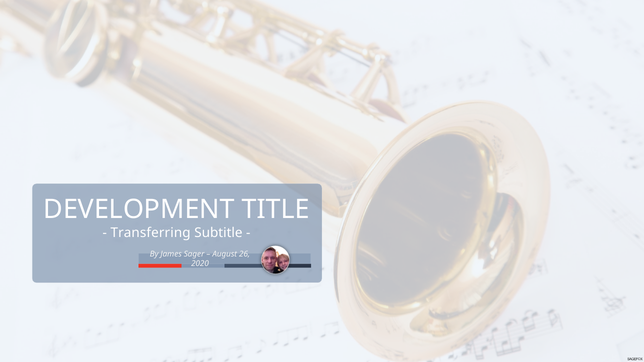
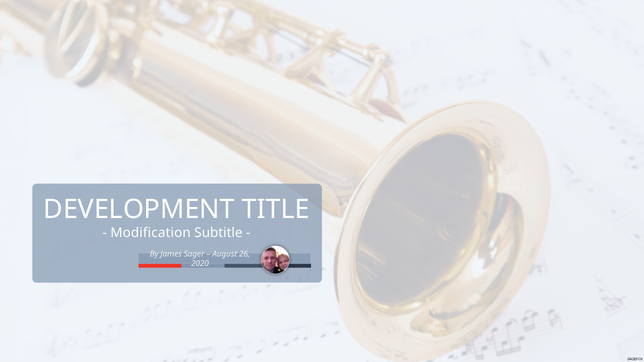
Transferring: Transferring -> Modification (151, 233)
